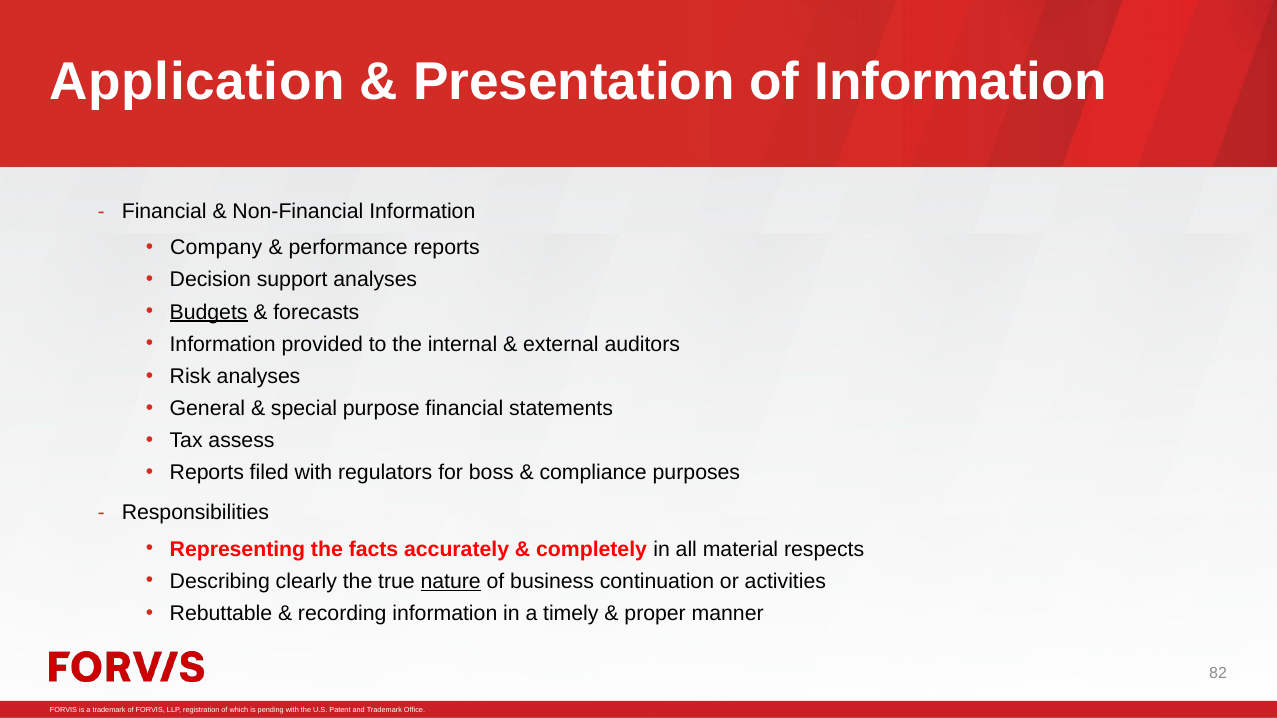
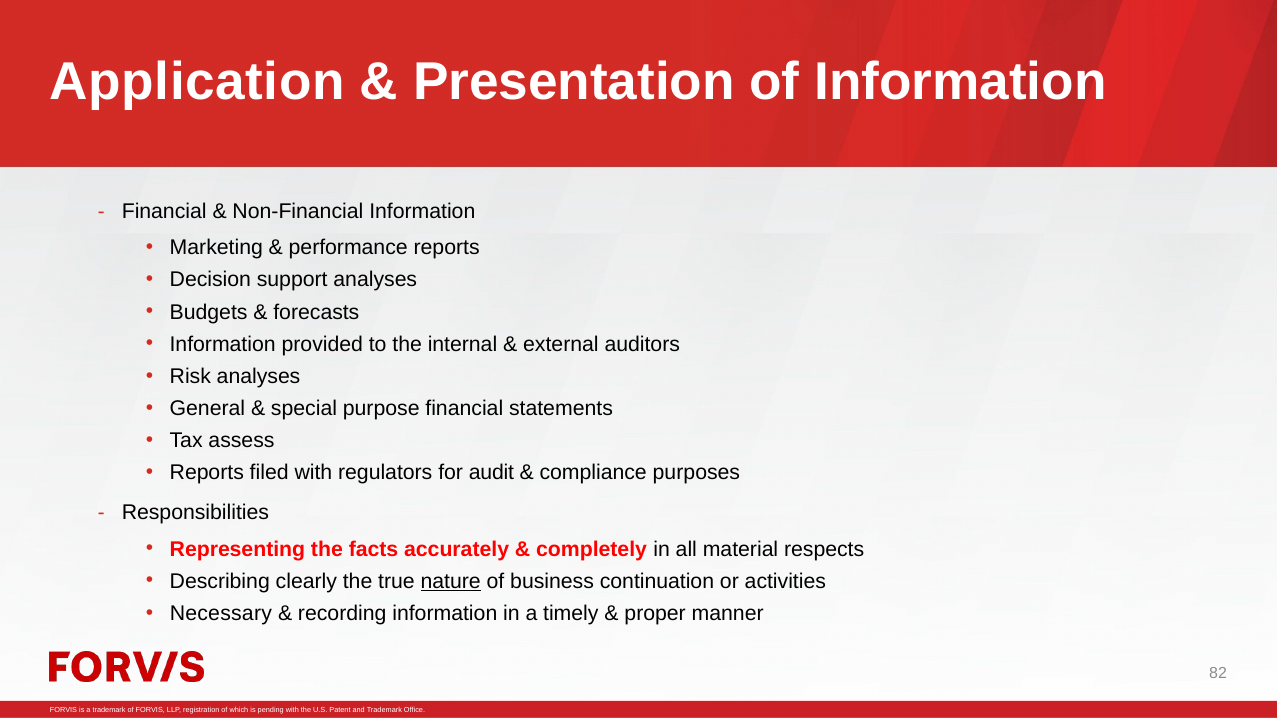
Company: Company -> Marketing (216, 248)
Budgets underline: present -> none (209, 312)
boss: boss -> audit (491, 473)
Rebuttable: Rebuttable -> Necessary (221, 614)
